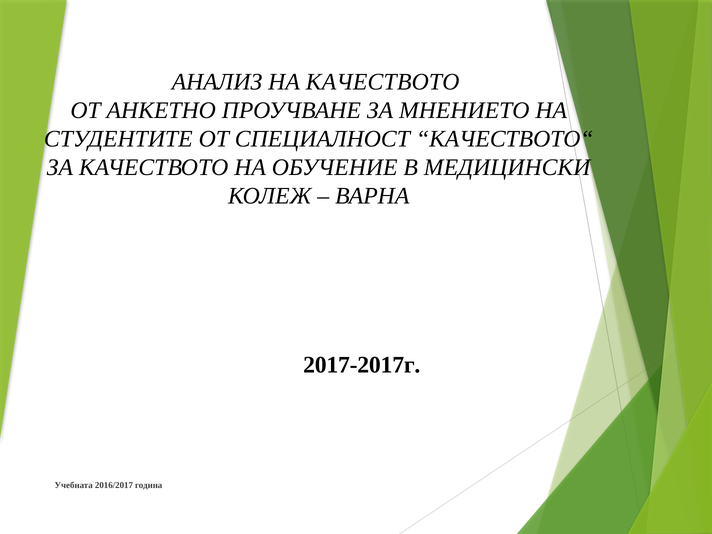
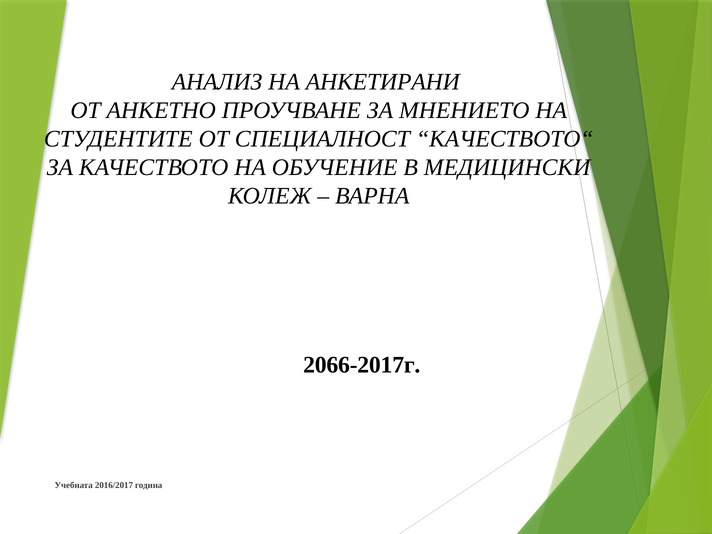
НА КАЧЕСТВОТО: КАЧЕСТВОТО -> АНКЕТИРАНИ (383, 82)
2017-2017г: 2017-2017г -> 2066-2017г (362, 365)
